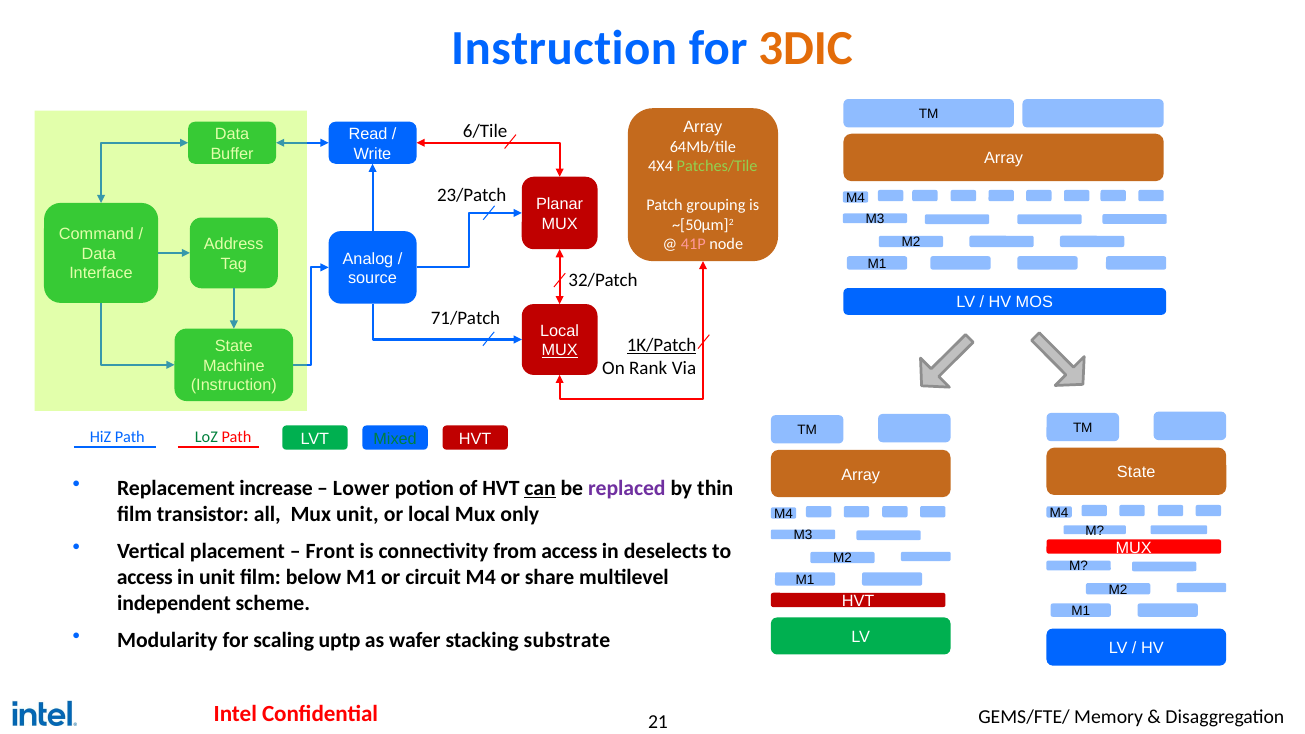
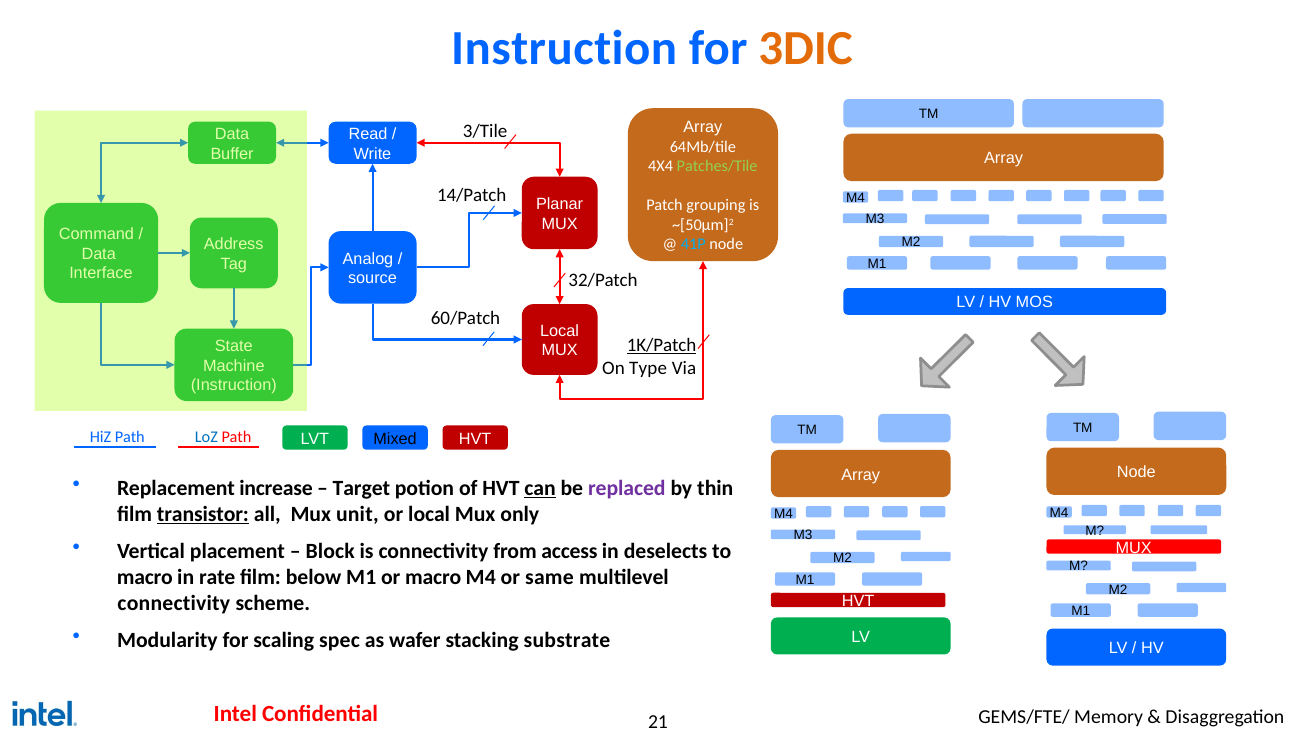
6/Tile: 6/Tile -> 3/Tile (485, 131)
23/Patch: 23/Patch -> 14/Patch (472, 196)
41P colour: pink -> light blue (693, 245)
71/Patch: 71/Patch -> 60/Patch (466, 318)
MUX underline: present -> none (560, 350)
Rank: Rank -> Type (648, 369)
LoZ colour: green -> blue (206, 437)
Mixed colour: green -> black (395, 439)
State: State -> Node (1136, 472)
Lower: Lower -> Target (361, 488)
transistor underline: none -> present (203, 514)
Front: Front -> Block (330, 551)
access: access -> macro (145, 577)
in unit: unit -> rate (217, 577)
or circuit: circuit -> macro (433, 577)
share: share -> same (549, 577)
independent: independent -> connectivity (174, 603)
uptp: uptp -> spec (339, 640)
